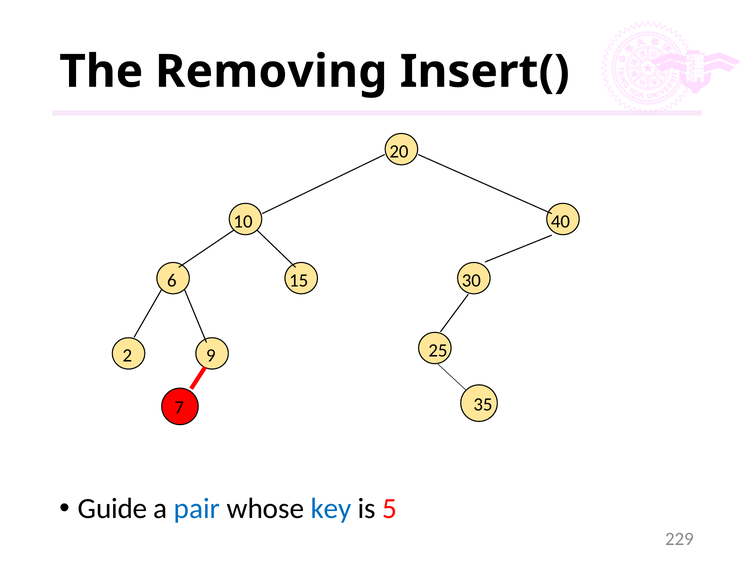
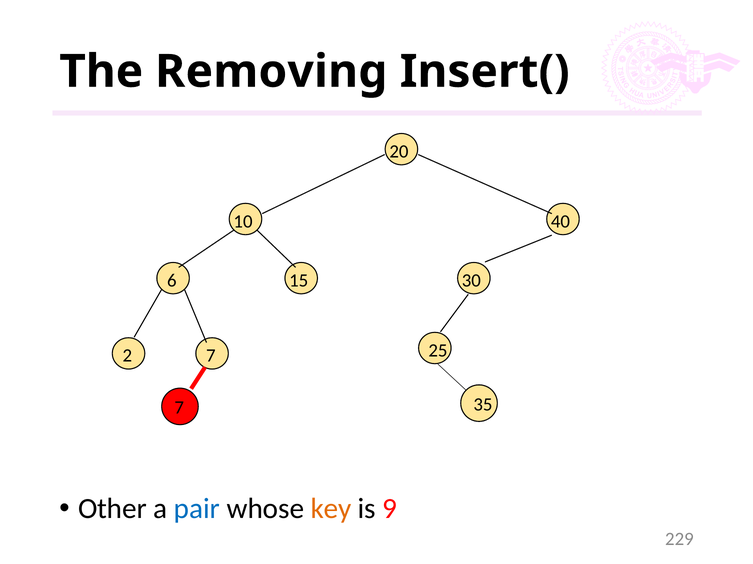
2 9: 9 -> 7 (211, 356)
Guide: Guide -> Other (112, 509)
key colour: blue -> orange (331, 509)
5: 5 -> 9 (390, 509)
